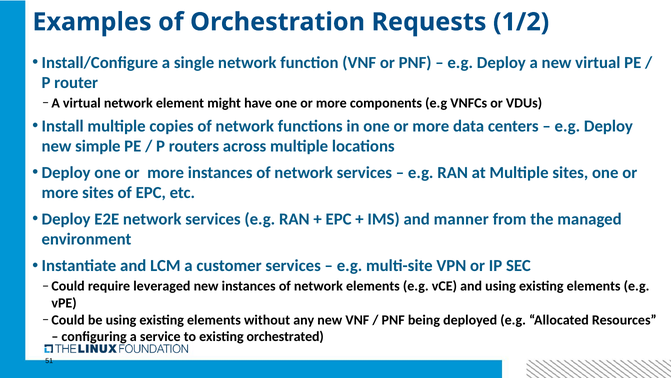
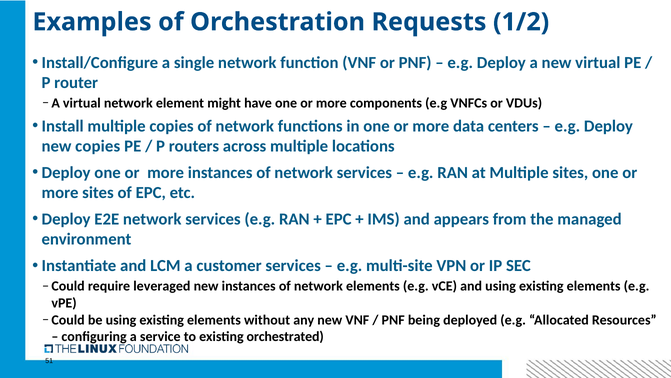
new simple: simple -> copies (98, 146)
manner: manner -> appears (461, 219)
